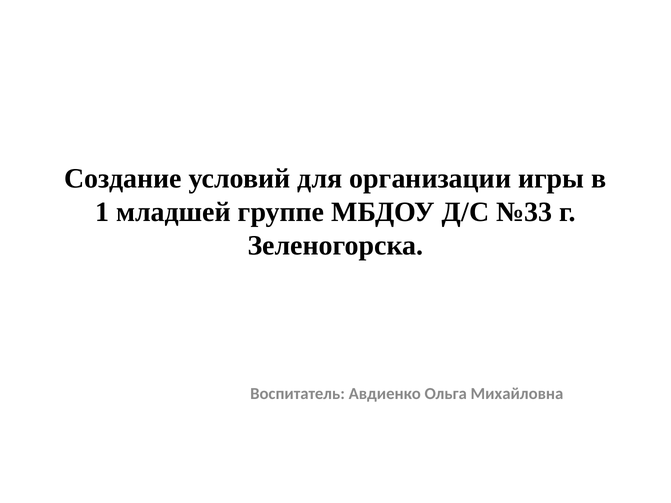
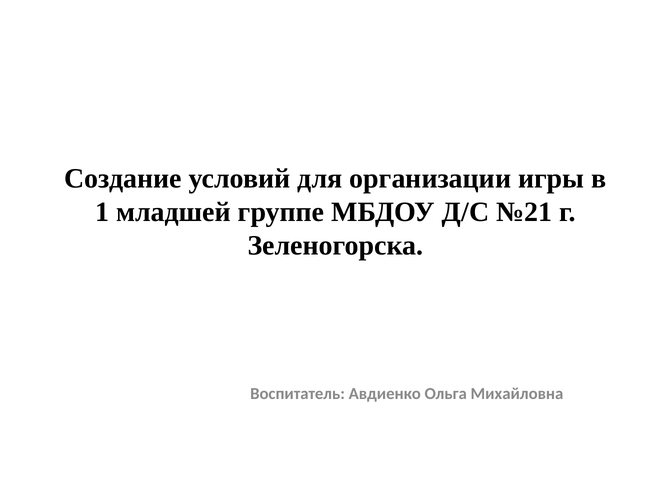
№33: №33 -> №21 (524, 212)
